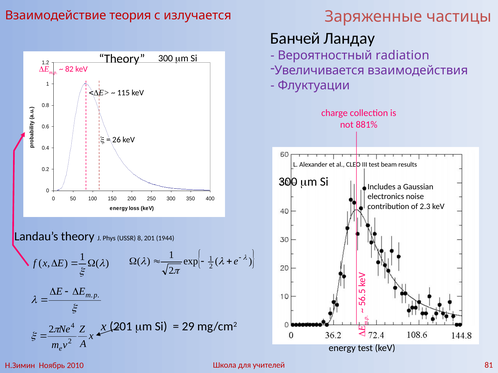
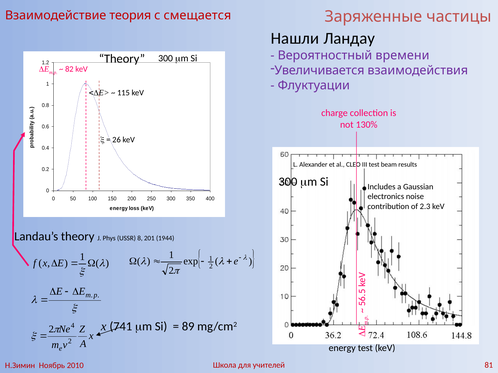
излучается: излучается -> смещается (197, 15)
Банчей: Банчей -> Нашли (295, 38)
radiation: radiation -> времени (402, 56)
881%: 881% -> 130% (367, 125)
x 201: 201 -> 741 (121, 327)
29: 29 -> 89 (188, 327)
